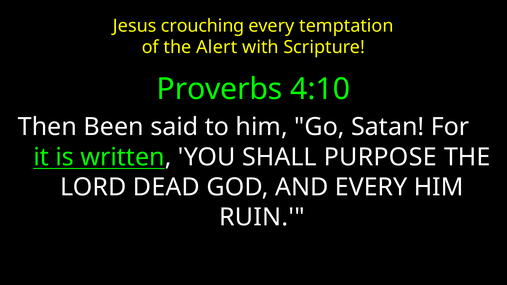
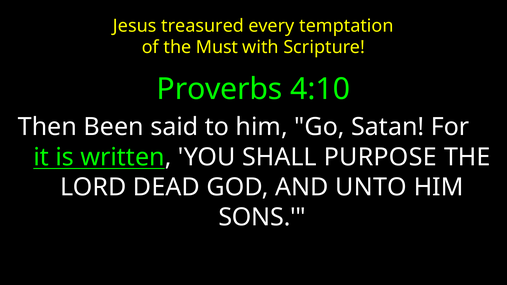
crouching: crouching -> treasured (203, 26)
Alert: Alert -> Must (217, 47)
AND EVERY: EVERY -> UNTO (371, 187)
RUIN: RUIN -> SONS (262, 217)
